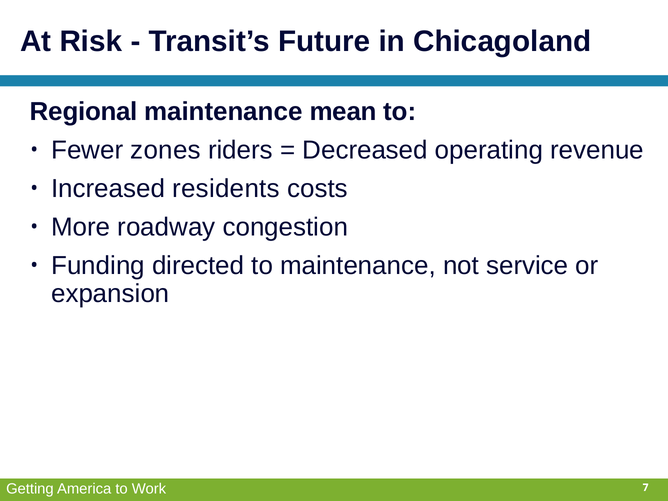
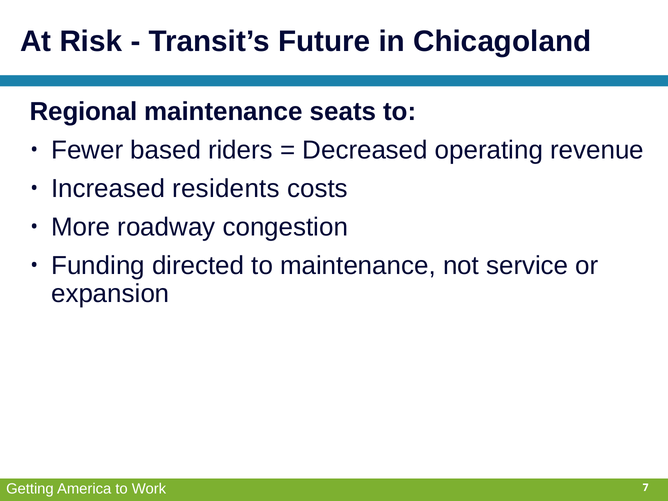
mean: mean -> seats (343, 112)
zones: zones -> based (166, 150)
